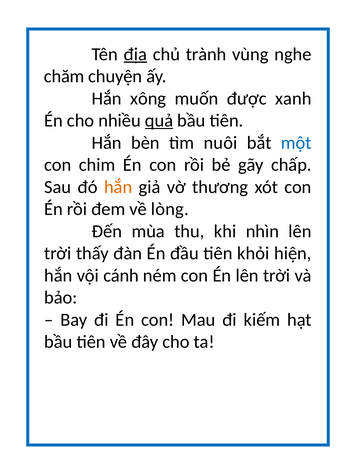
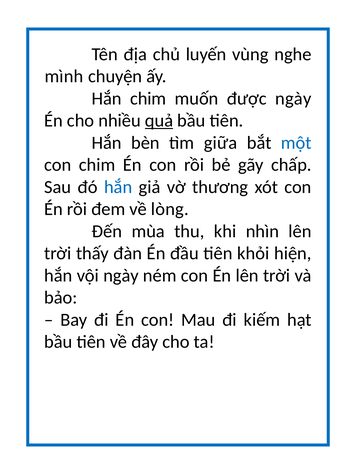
địa underline: present -> none (135, 54)
trành: trành -> luyến (206, 54)
chăm: chăm -> mình (64, 76)
Hắn xông: xông -> chim (148, 99)
được xanh: xanh -> ngày (293, 99)
nuôi: nuôi -> giữa (220, 143)
hắn colour: orange -> blue (118, 187)
vội cánh: cánh -> ngày (121, 276)
